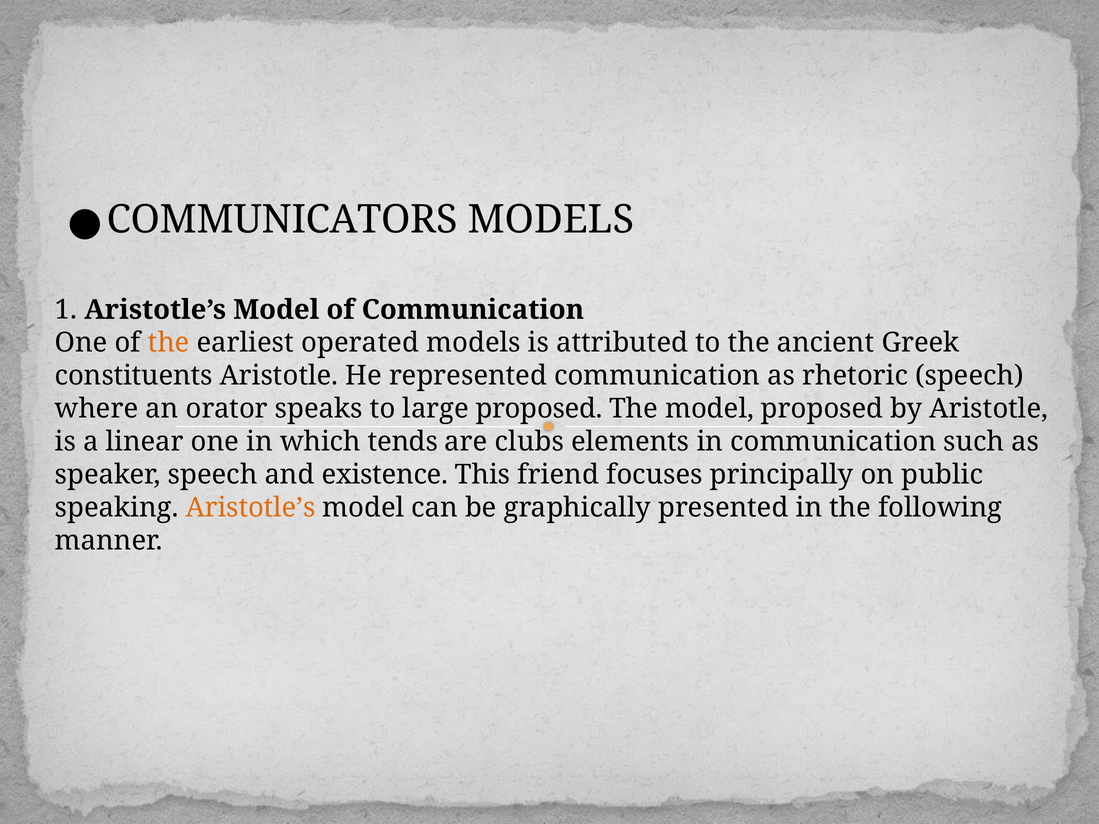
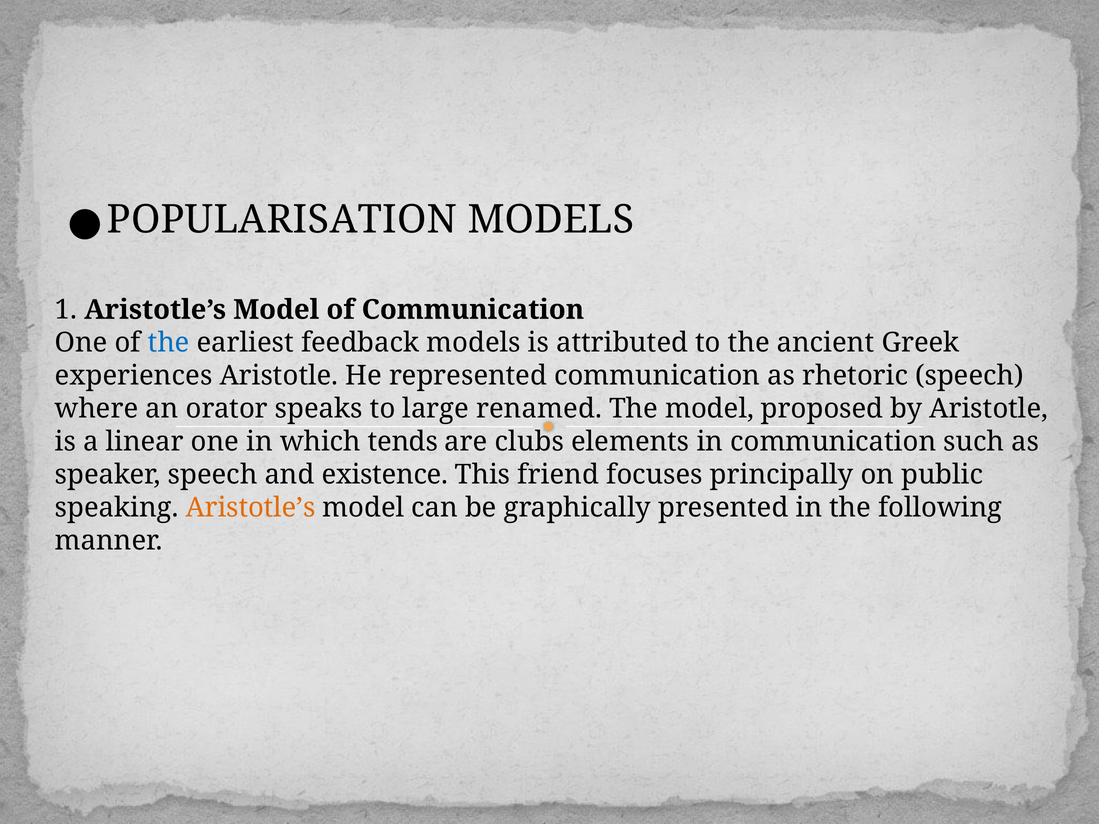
COMMUNICATORS: COMMUNICATORS -> POPULARISATION (282, 220)
the colour: orange -> blue (169, 343)
operated: operated -> feedback (360, 343)
constituents: constituents -> experiences (134, 376)
large proposed: proposed -> renamed (539, 409)
